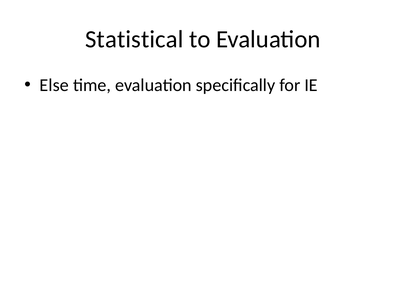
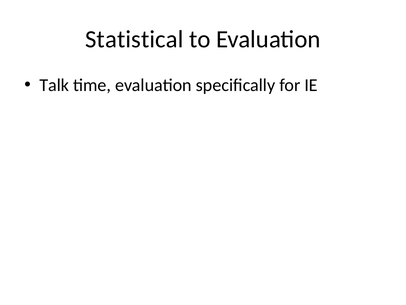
Else: Else -> Talk (54, 85)
